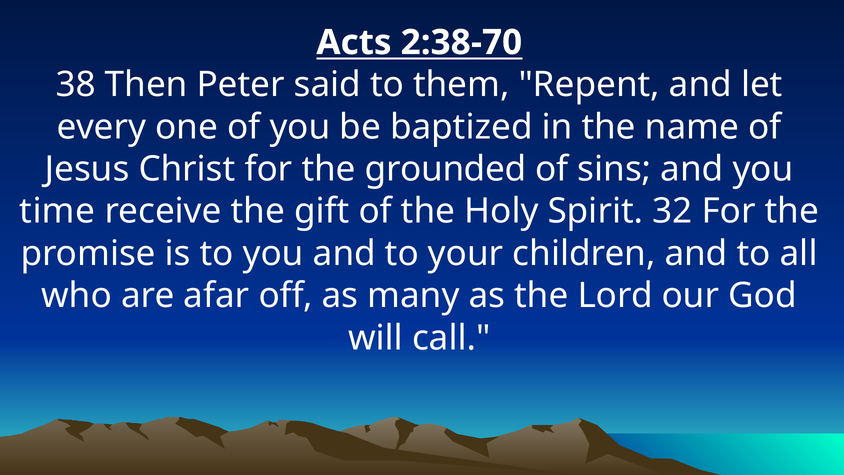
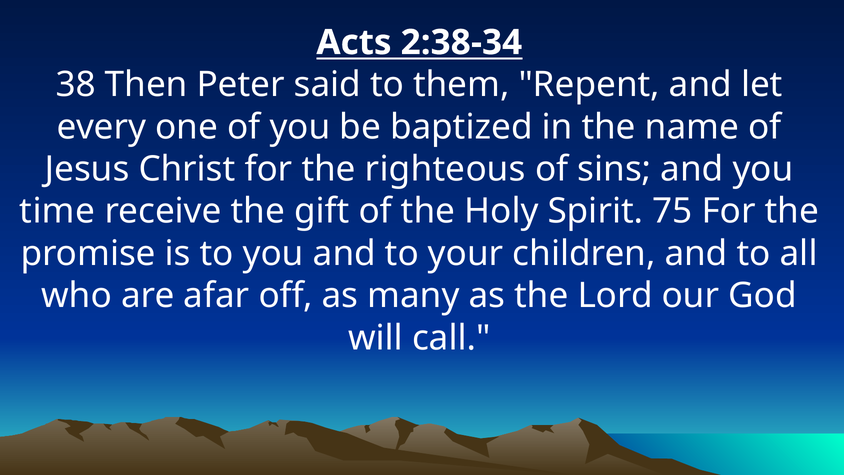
2:38-70: 2:38-70 -> 2:38-34 (461, 42)
grounded: grounded -> righteous (445, 169)
32: 32 -> 75 (672, 211)
